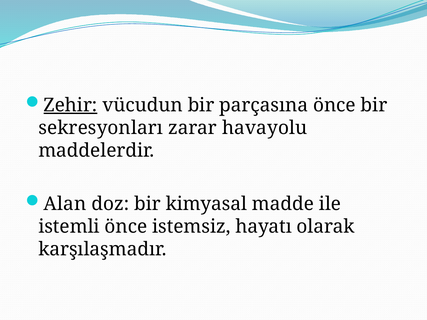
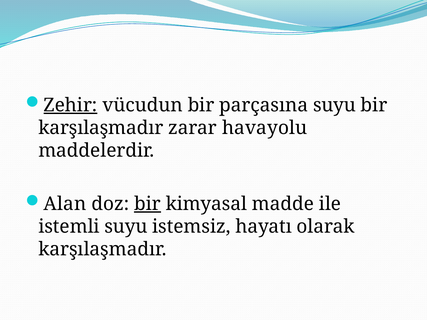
parçasına önce: önce -> suyu (334, 105)
sekresyonları: sekresyonları -> karşılaşmadır (101, 128)
bir underline: none -> present (147, 204)
istemli önce: önce -> suyu (126, 227)
